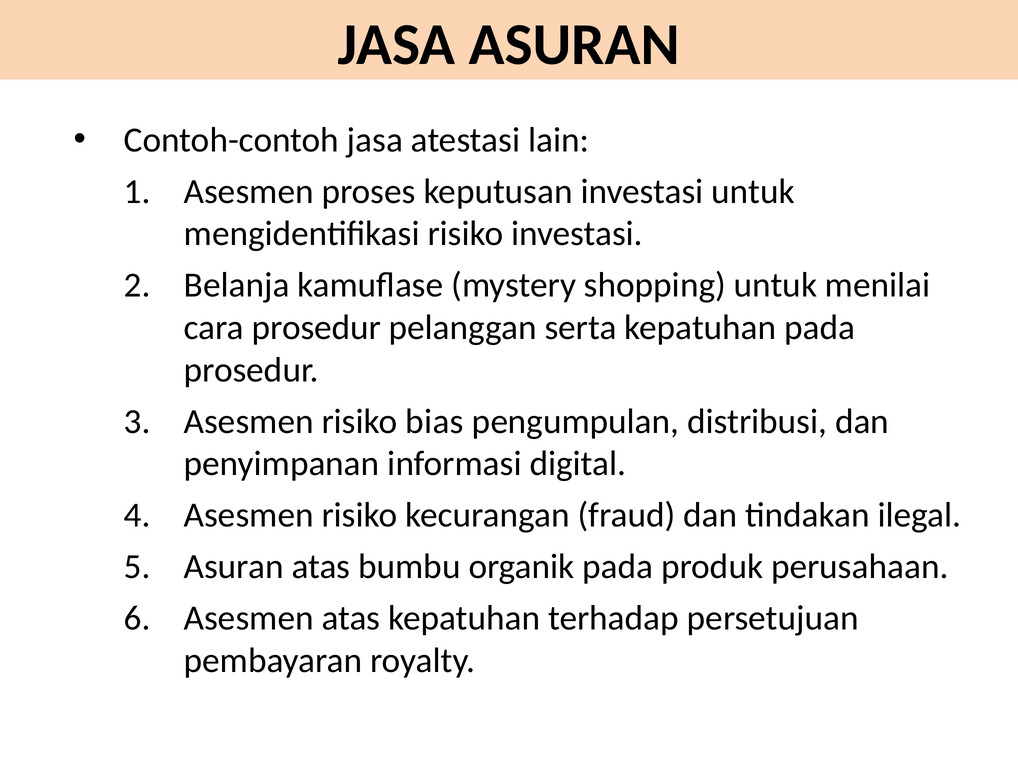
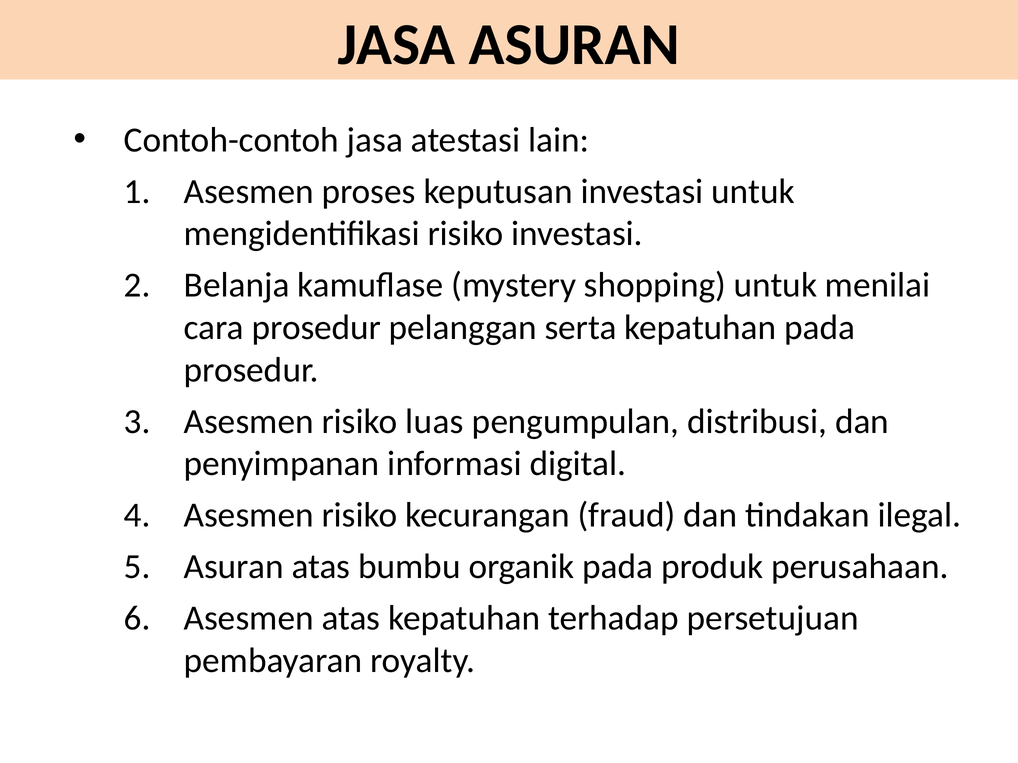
bias: bias -> luas (435, 422)
